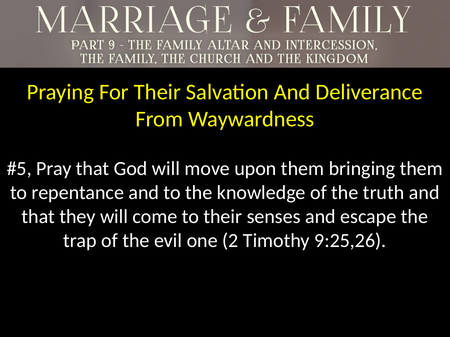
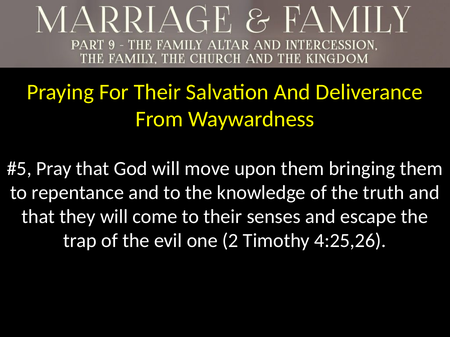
9:25,26: 9:25,26 -> 4:25,26 (350, 241)
